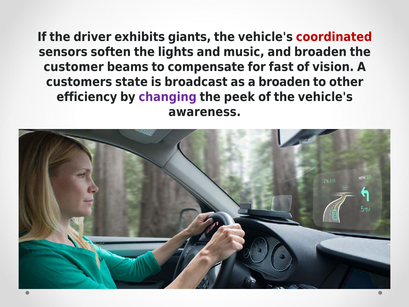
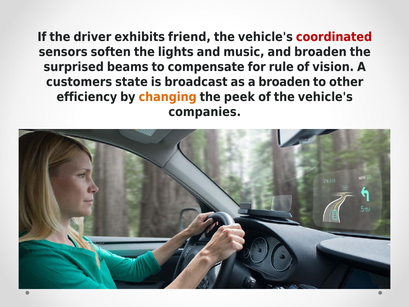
giants: giants -> friend (189, 37)
customer: customer -> surprised (74, 67)
fast: fast -> rule (281, 67)
changing colour: purple -> orange (168, 97)
awareness: awareness -> companies (205, 112)
